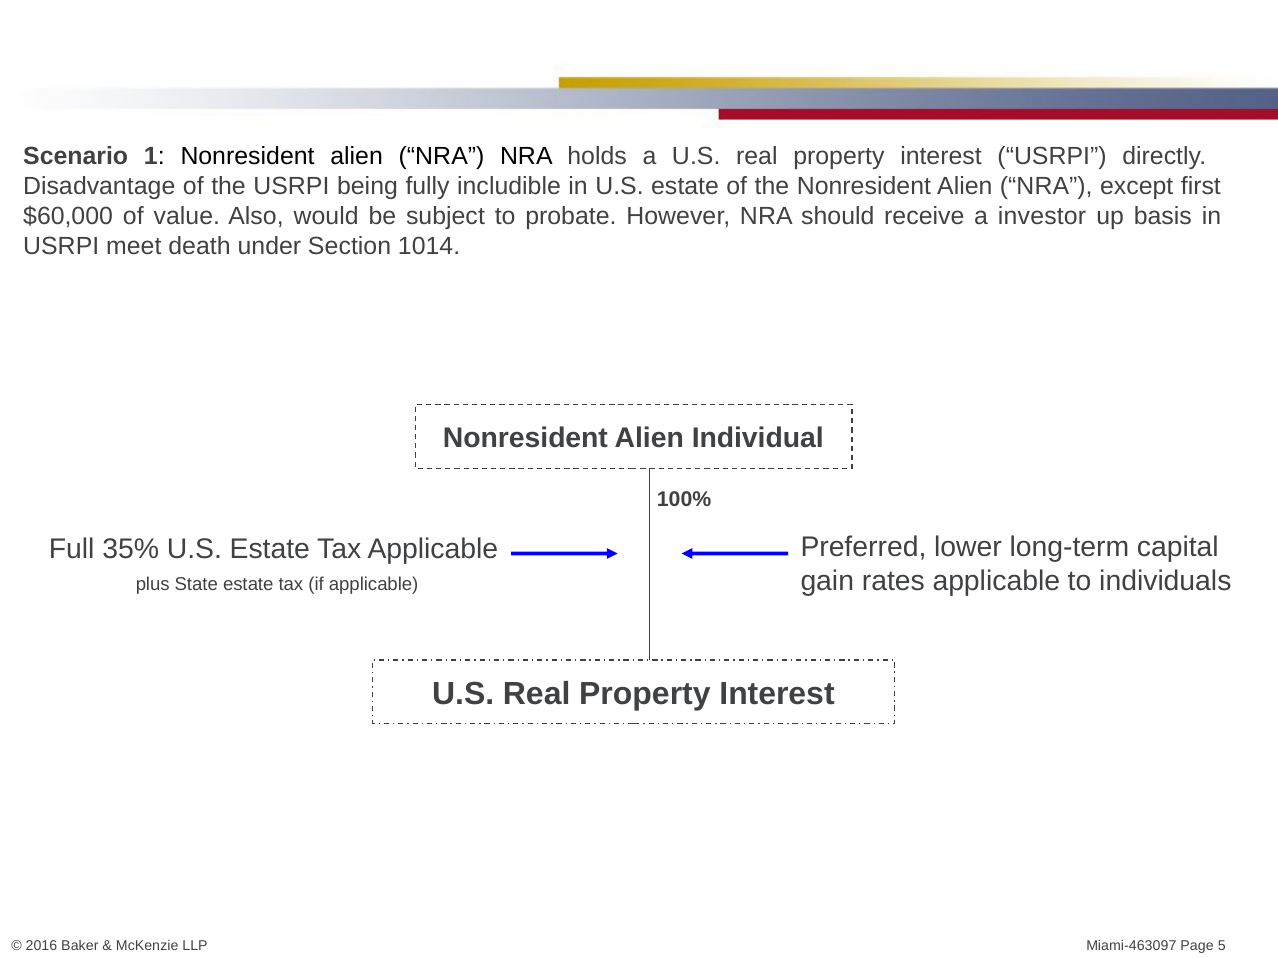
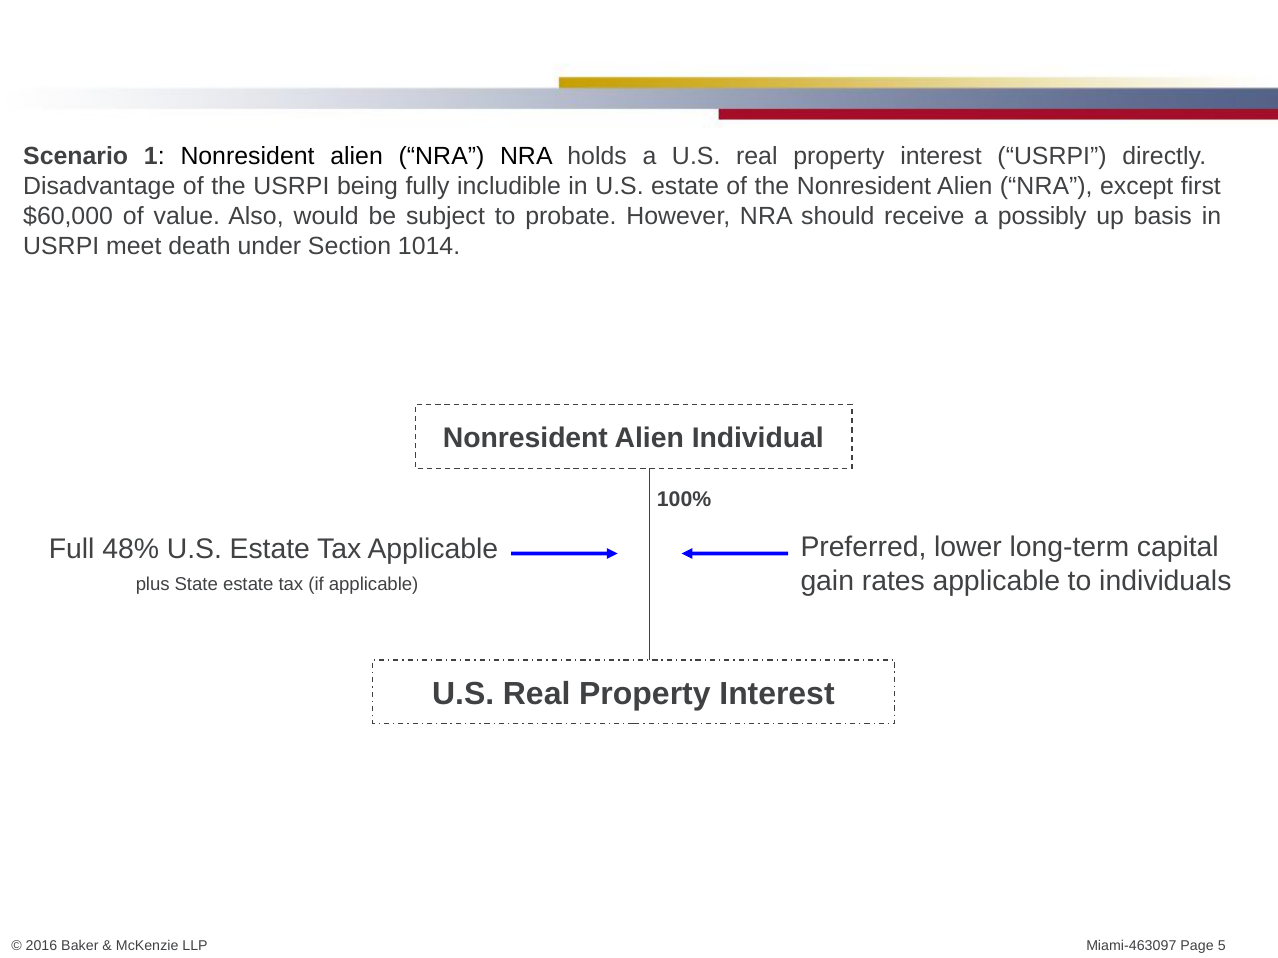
investor: investor -> possibly (1042, 216)
35%: 35% -> 48% (131, 549)
